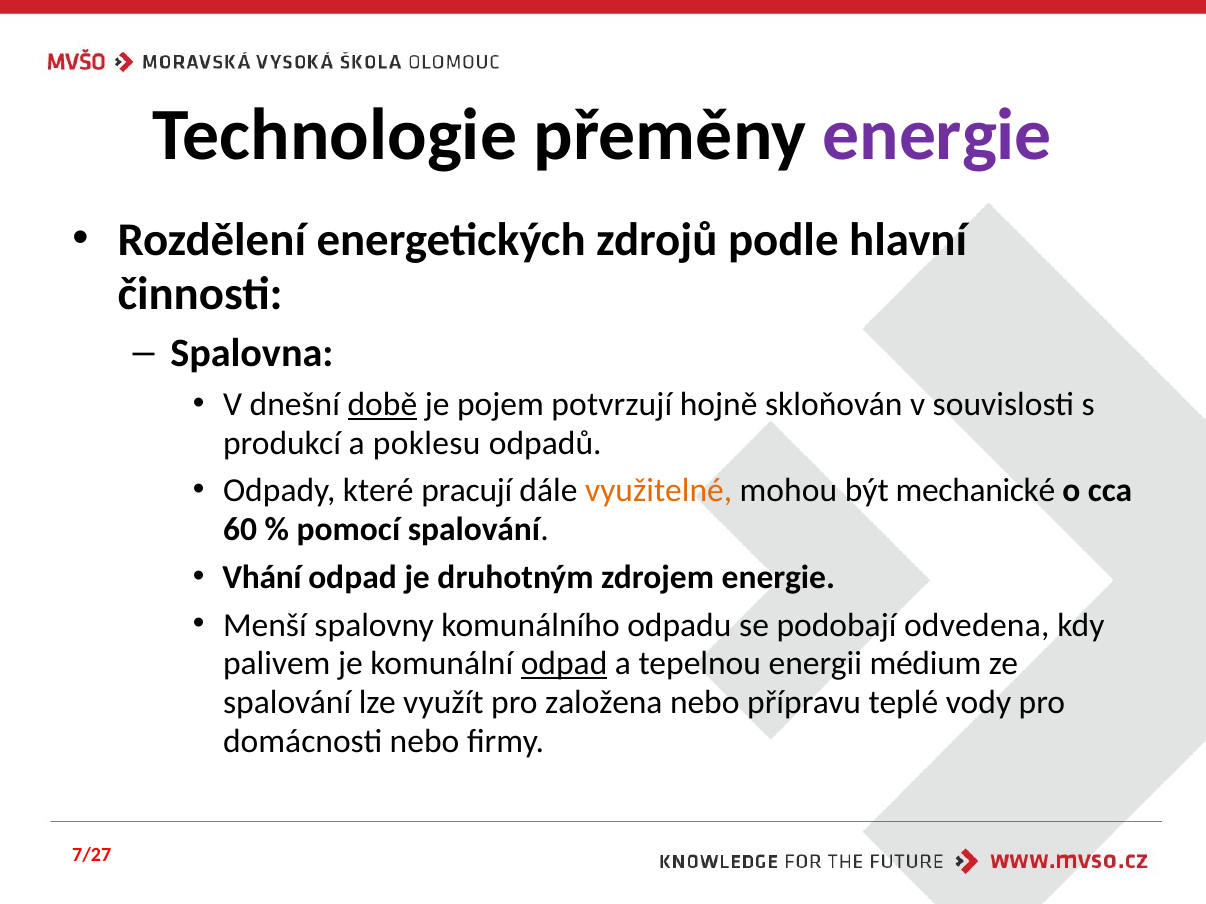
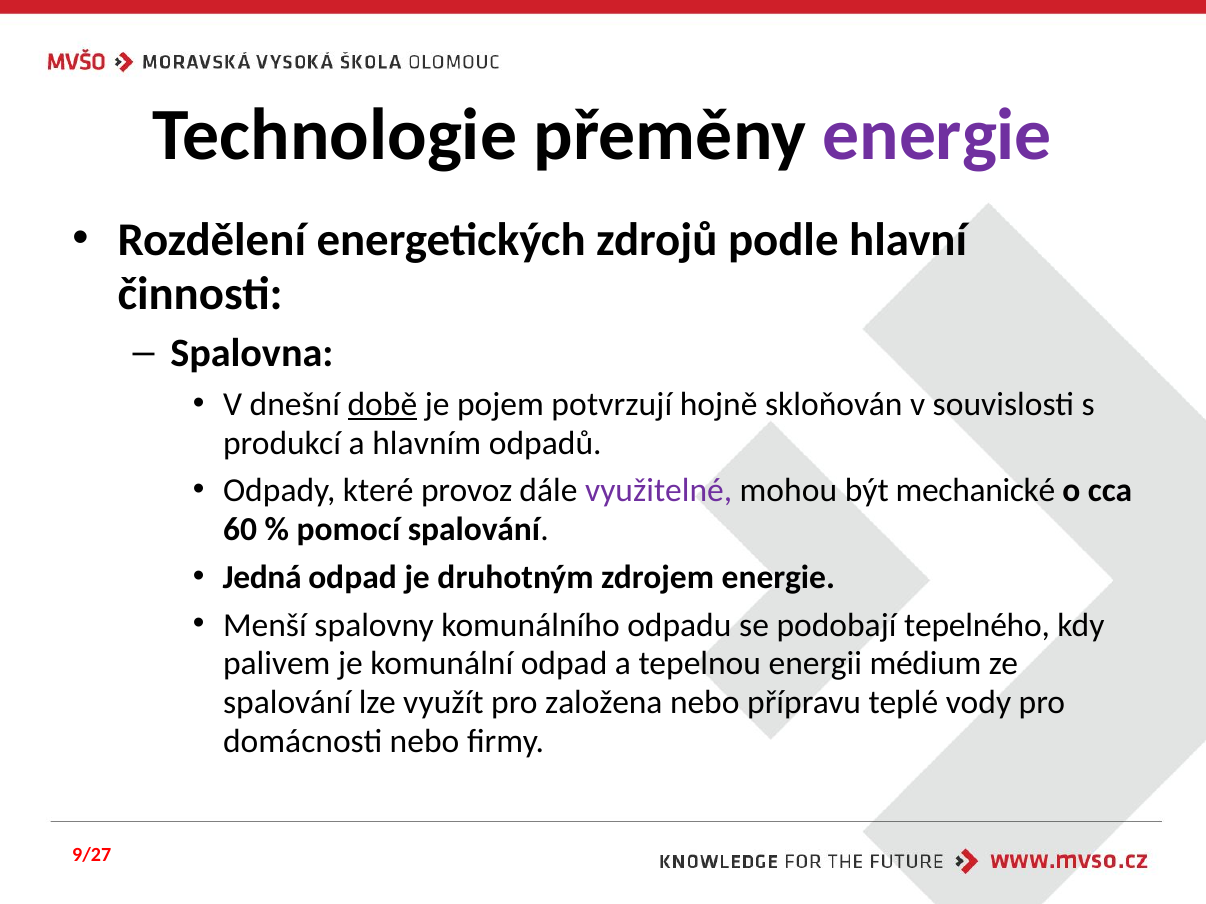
poklesu: poklesu -> hlavním (427, 443)
pracují: pracují -> provoz (467, 491)
využitelné colour: orange -> purple (659, 491)
Vhání: Vhání -> Jedná (262, 578)
odvedena: odvedena -> tepelného (977, 625)
odpad underline: present -> none (564, 664)
7/27: 7/27 -> 9/27 (92, 856)
